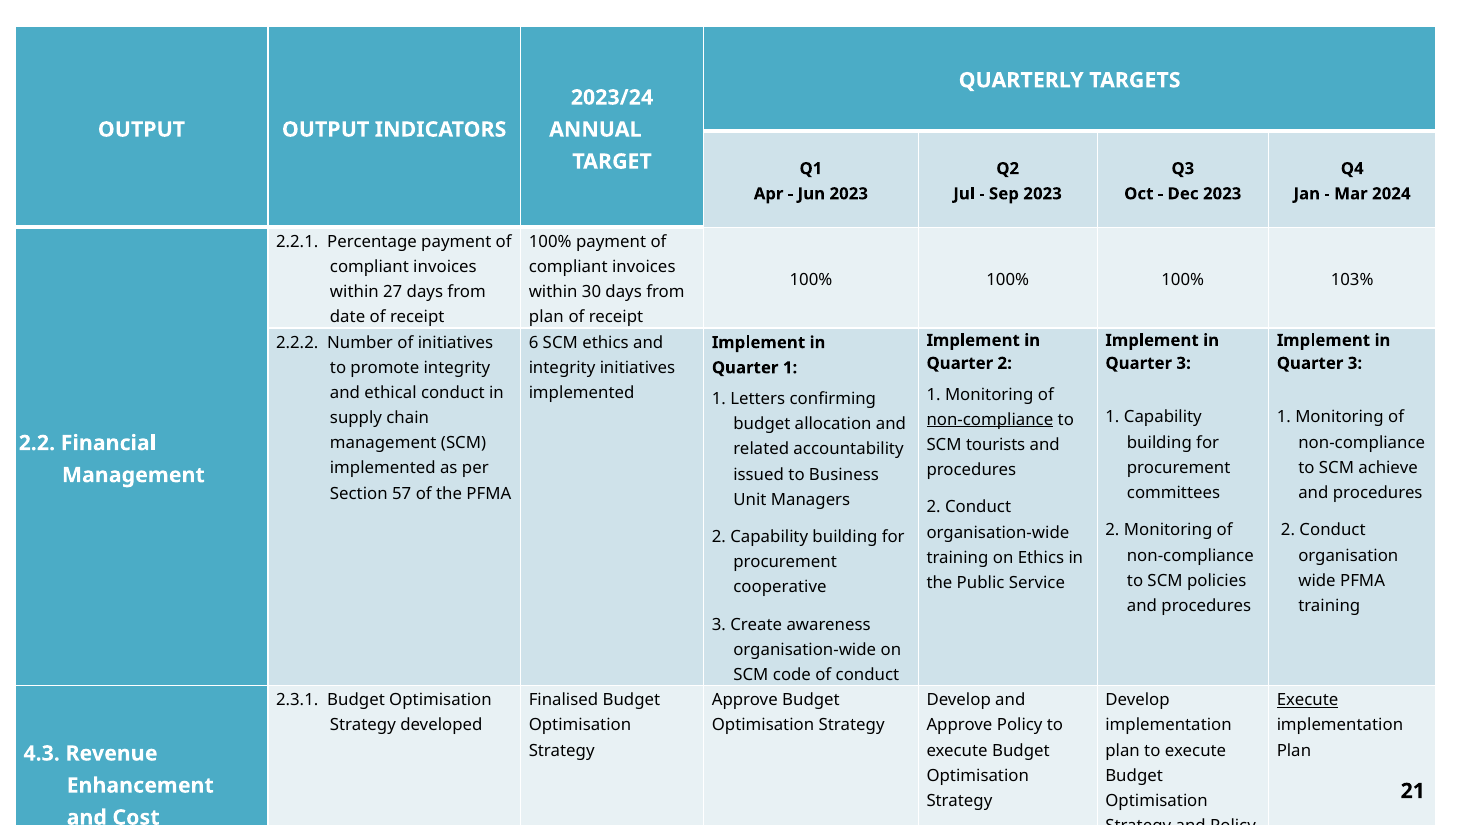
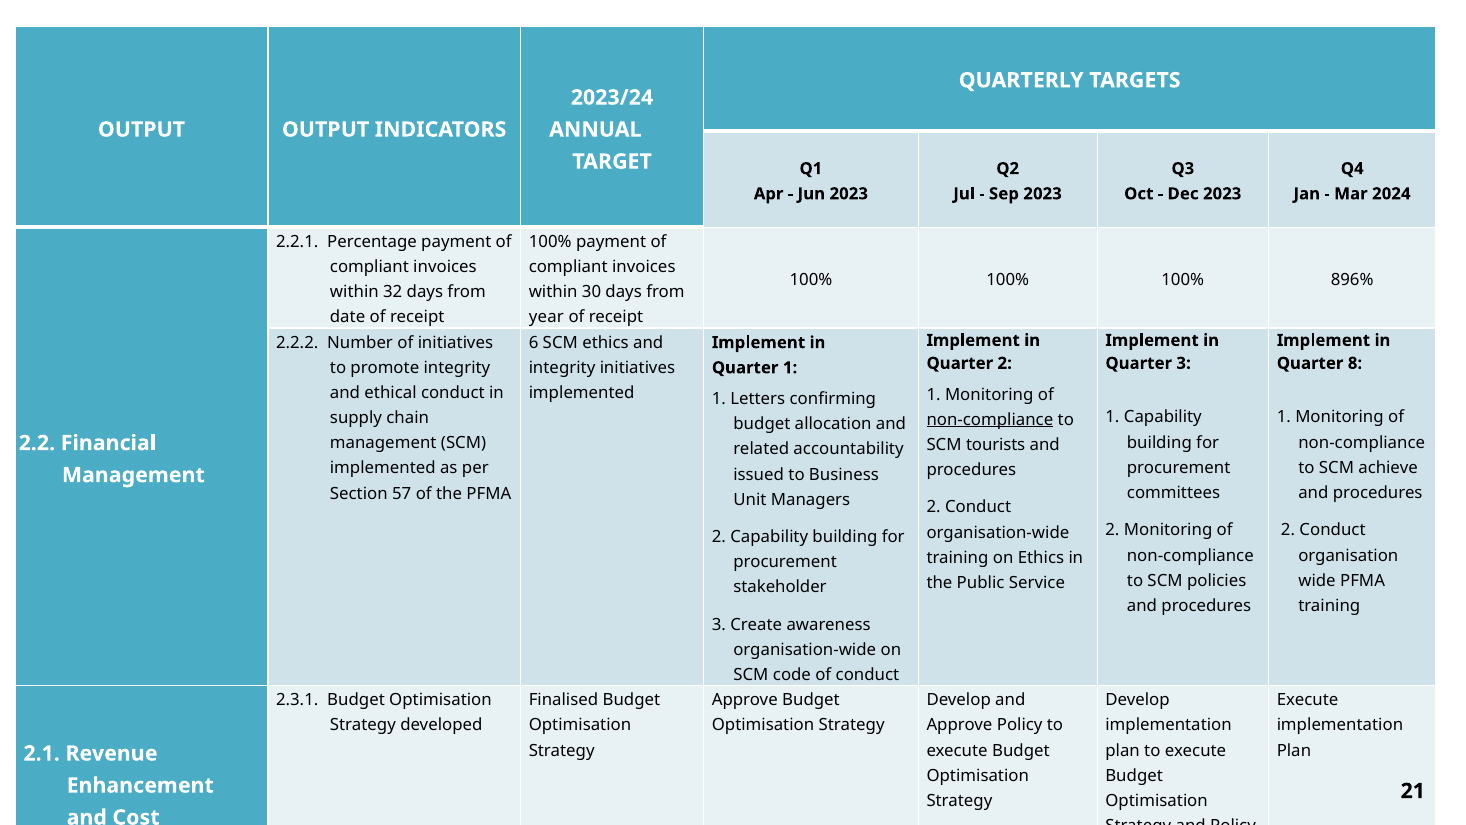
103%: 103% -> 896% (1352, 280)
27: 27 -> 32 (393, 292)
plan: plan -> year (546, 317)
3: 3 -> 8 (1355, 363)
cooperative: cooperative -> stakeholder (780, 587)
Execute underline: present -> none (1308, 700)
4.3: 4.3 -> 2.1 (42, 753)
